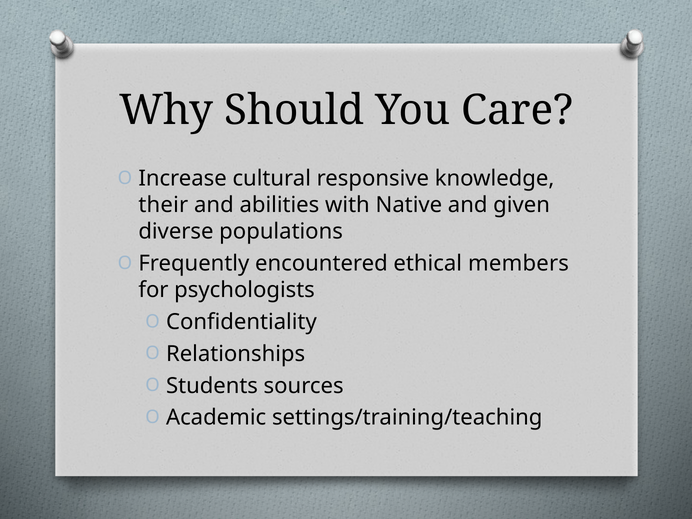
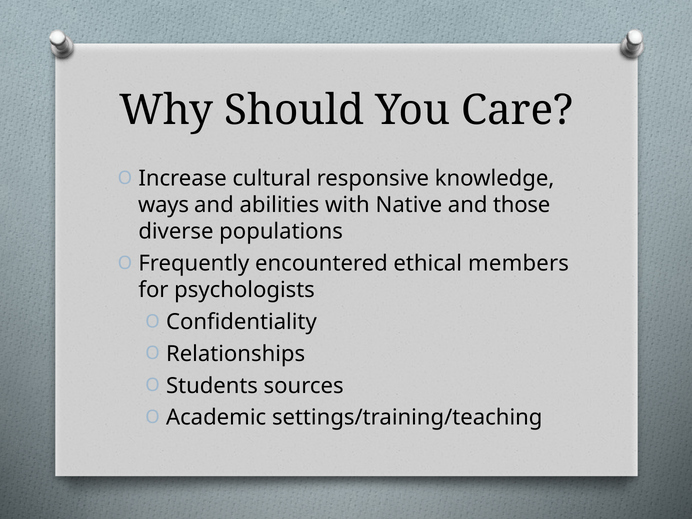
their: their -> ways (164, 205)
given: given -> those (522, 205)
